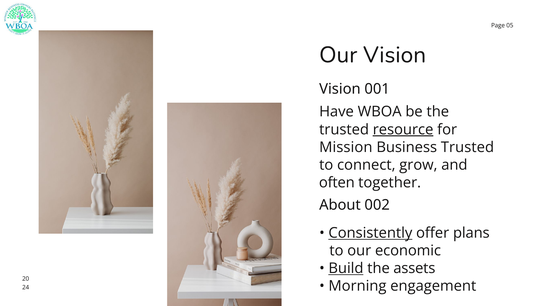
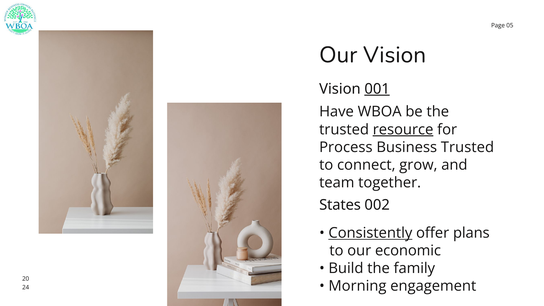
001 underline: none -> present (377, 89)
Mission: Mission -> Process (346, 147)
often: often -> team (337, 182)
About: About -> States (340, 205)
Build underline: present -> none (346, 268)
assets: assets -> family (414, 268)
